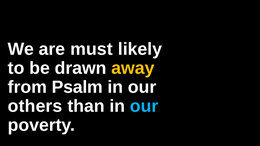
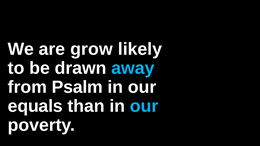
must: must -> grow (92, 49)
away colour: yellow -> light blue (133, 68)
others: others -> equals (35, 106)
